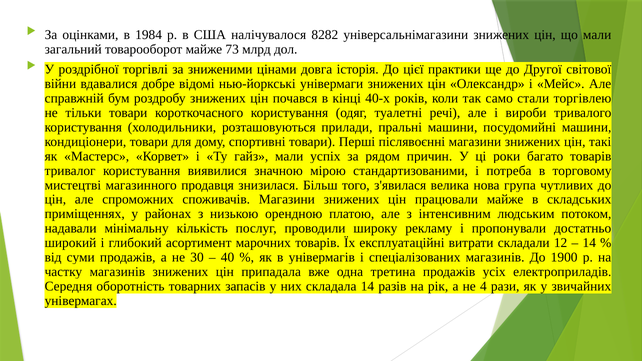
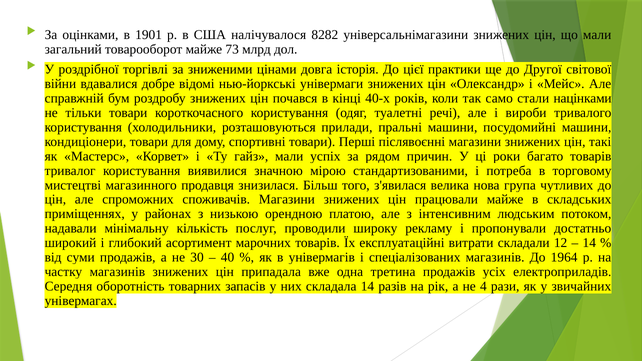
1984: 1984 -> 1901 (149, 35)
торгівлею: торгівлею -> націнками (583, 98)
1900: 1900 -> 1964 (564, 257)
